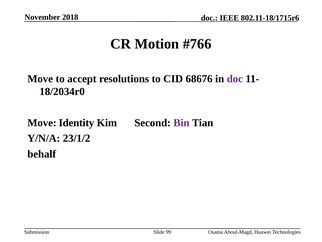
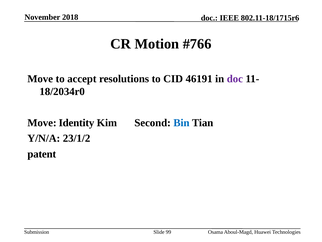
68676: 68676 -> 46191 (199, 79)
Bin colour: purple -> blue (181, 123)
behalf: behalf -> patent (42, 154)
